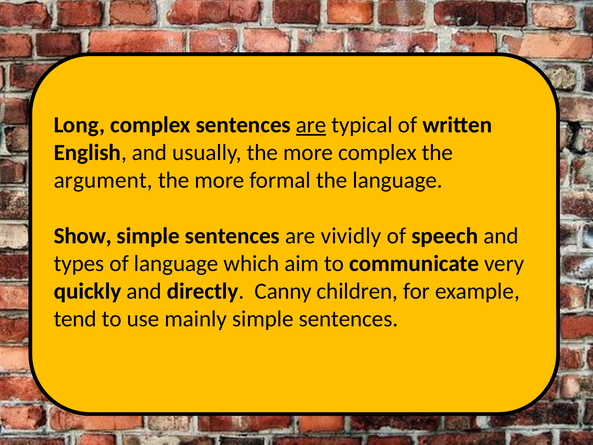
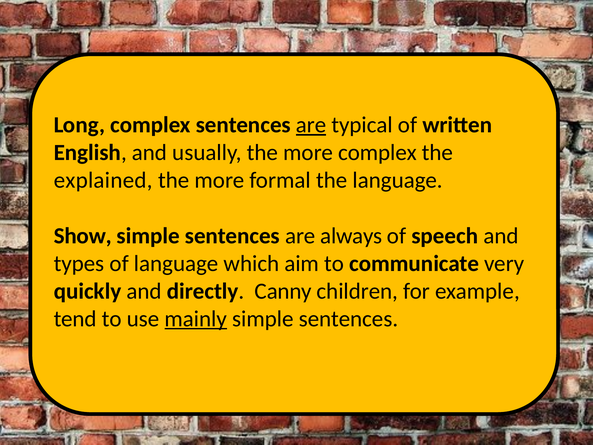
argument: argument -> explained (103, 180)
vividly: vividly -> always (351, 236)
mainly underline: none -> present (196, 319)
